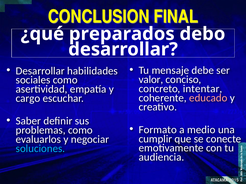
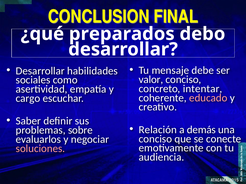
Formato: Formato -> Relación (158, 130)
medio: medio -> demás (201, 130)
problemas como: como -> sobre (80, 130)
cumplir: cumplir -> conciso (155, 139)
soluciones colour: light blue -> pink (40, 149)
